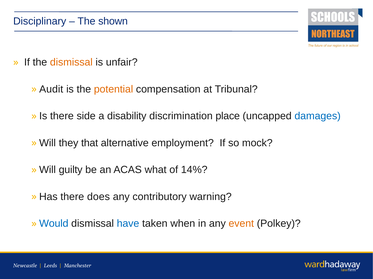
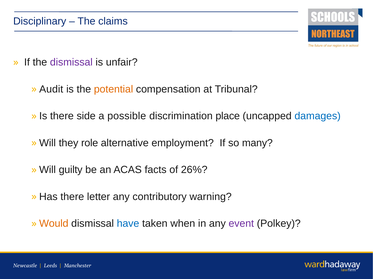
shown: shown -> claims (113, 21)
dismissal colour: orange -> purple (71, 62)
disability: disability -> possible (127, 116)
that: that -> role (90, 143)
mock: mock -> many (257, 143)
what: what -> facts (156, 170)
14%: 14% -> 26% (194, 170)
does: does -> letter (99, 197)
Would colour: blue -> orange (54, 224)
event colour: orange -> purple (241, 224)
